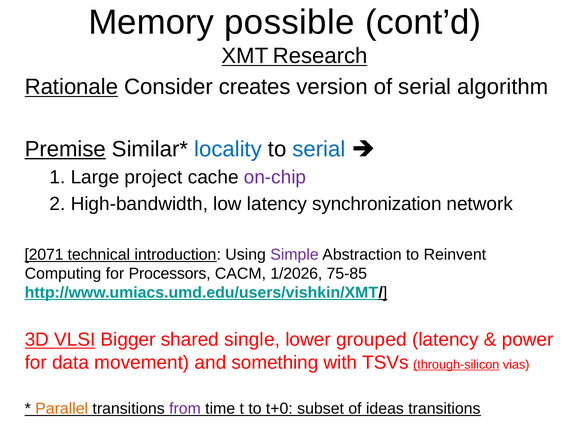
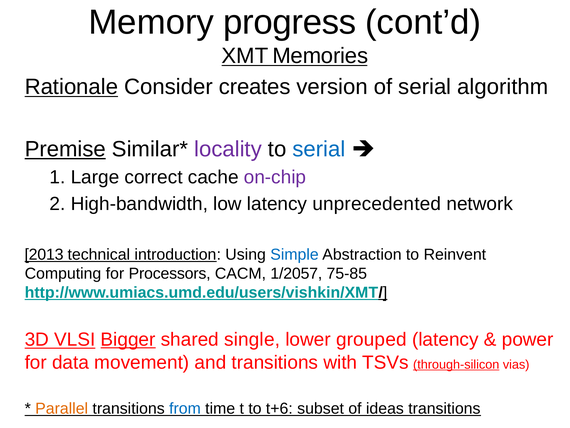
possible: possible -> progress (290, 22)
Research: Research -> Memories (320, 56)
locality colour: blue -> purple (228, 149)
project: project -> correct (154, 177)
synchronization: synchronization -> unprecedented (377, 204)
2071: 2071 -> 2013 (44, 254)
Simple colour: purple -> blue (295, 254)
1/2026: 1/2026 -> 1/2057 (296, 273)
Bigger underline: none -> present (128, 339)
and something: something -> transitions (275, 362)
from colour: purple -> blue (185, 408)
t+0: t+0 -> t+6 (279, 408)
